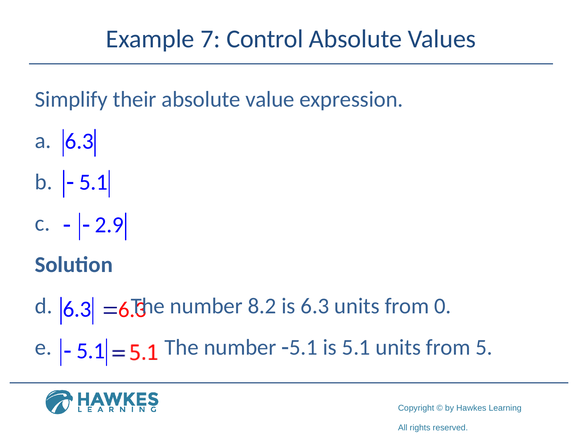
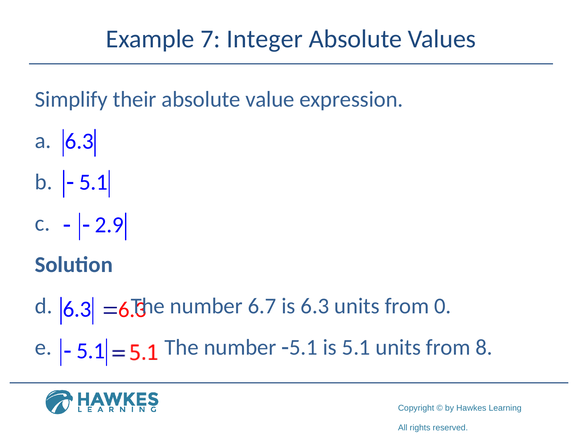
Control: Control -> Integer (265, 39)
8.2: 8.2 -> 6.7 (262, 307)
5: 5 -> 8 (484, 348)
